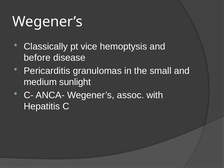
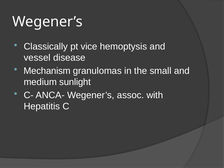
before: before -> vessel (37, 58)
Pericarditis: Pericarditis -> Mechanism (47, 71)
